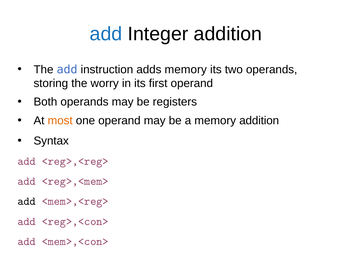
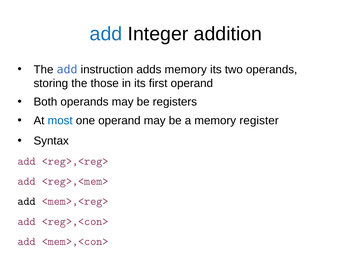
worry: worry -> those (105, 83)
most colour: orange -> blue (60, 121)
memory addition: addition -> register (259, 121)
